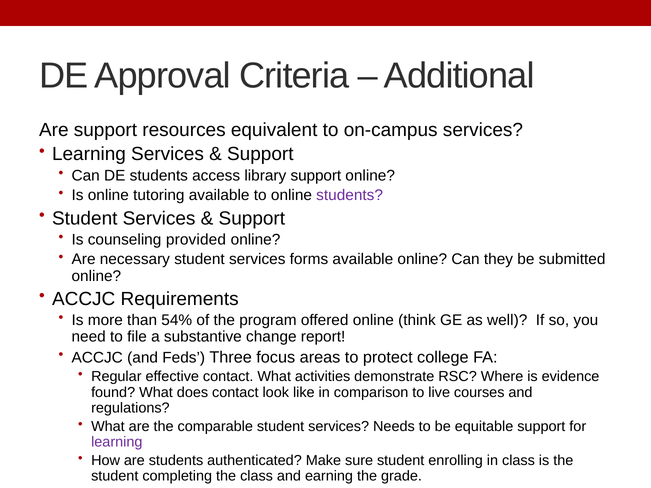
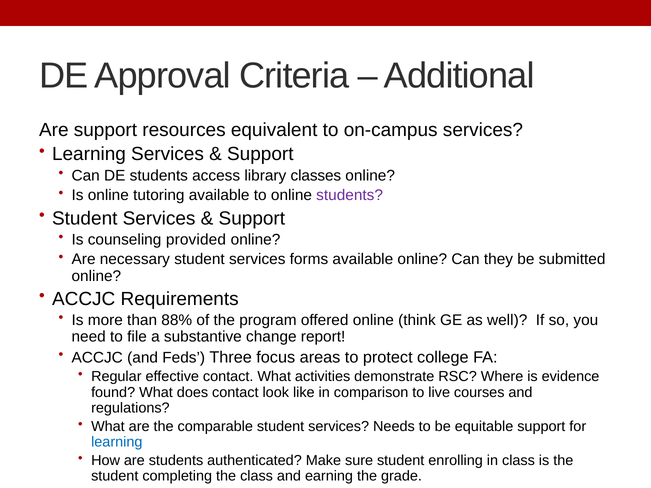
library support: support -> classes (316, 176)
54%: 54% -> 88% (177, 320)
learning colour: purple -> blue (117, 442)
